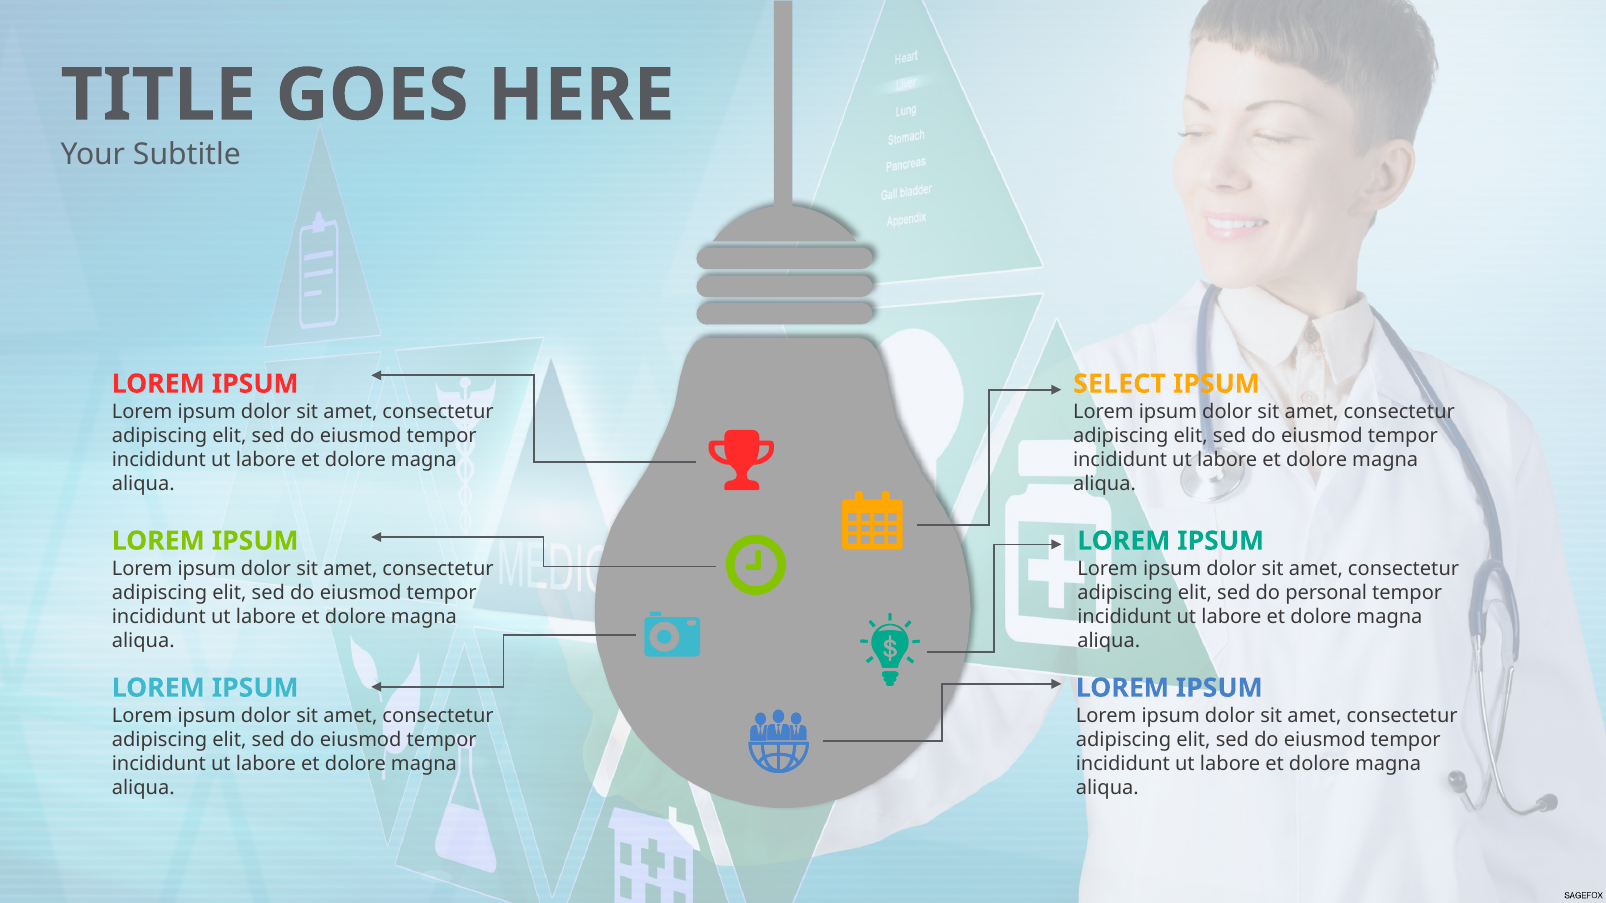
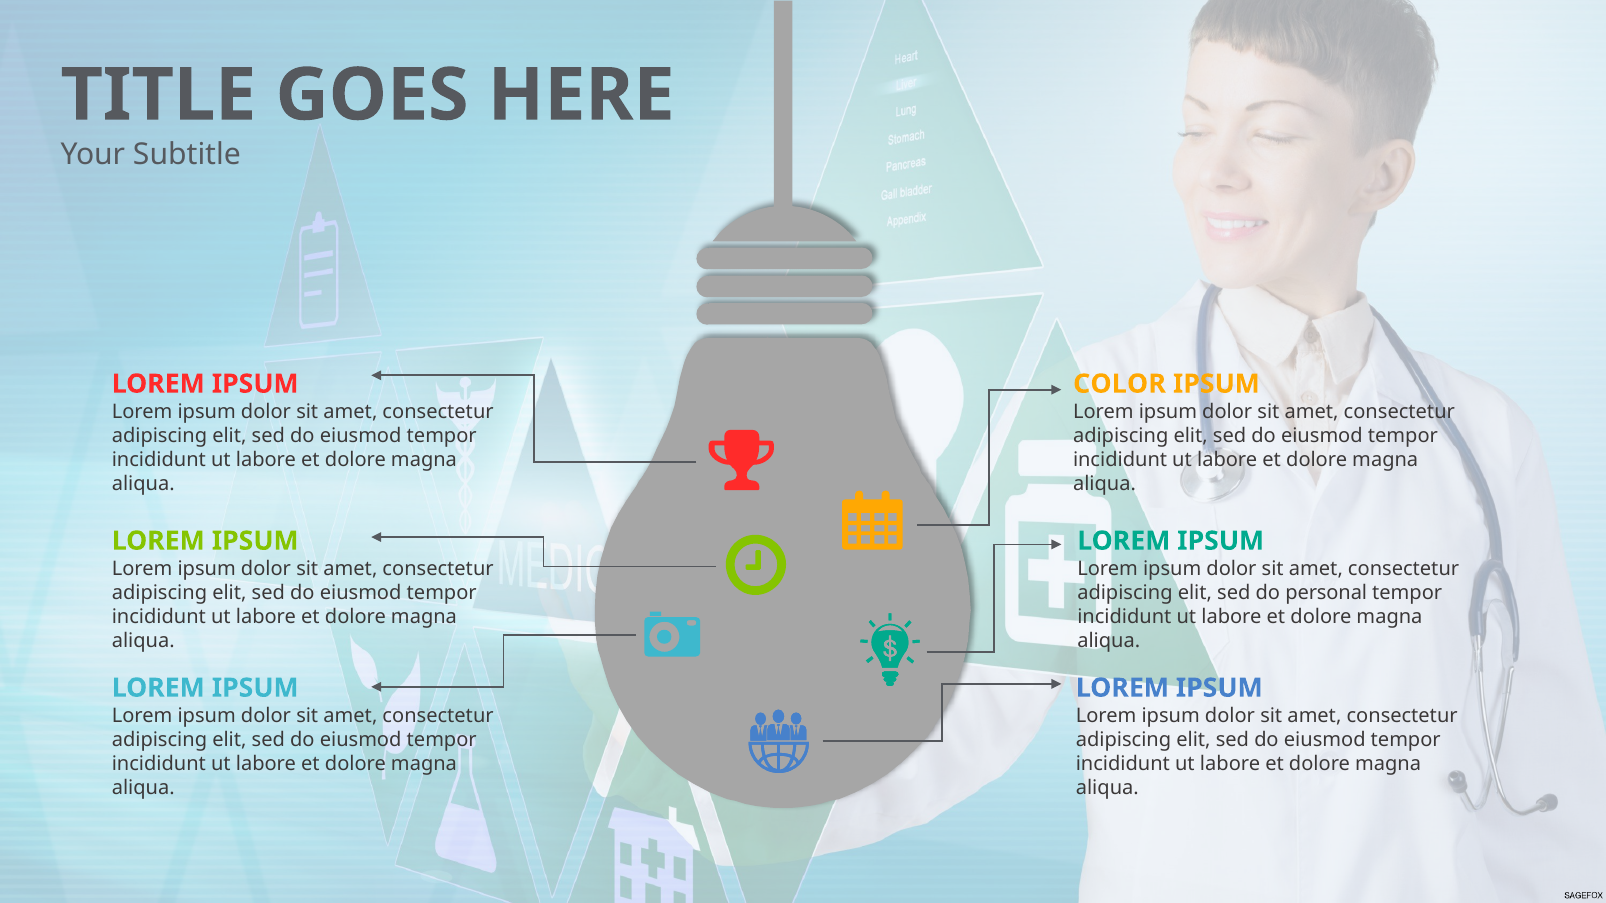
SELECT: SELECT -> COLOR (1119, 384)
